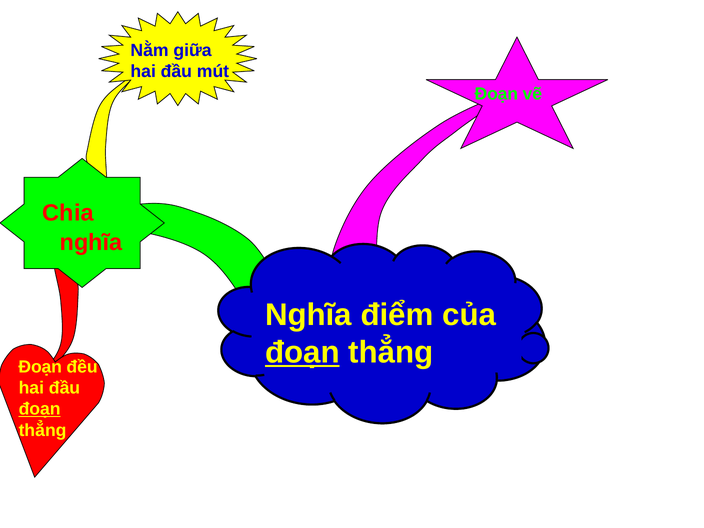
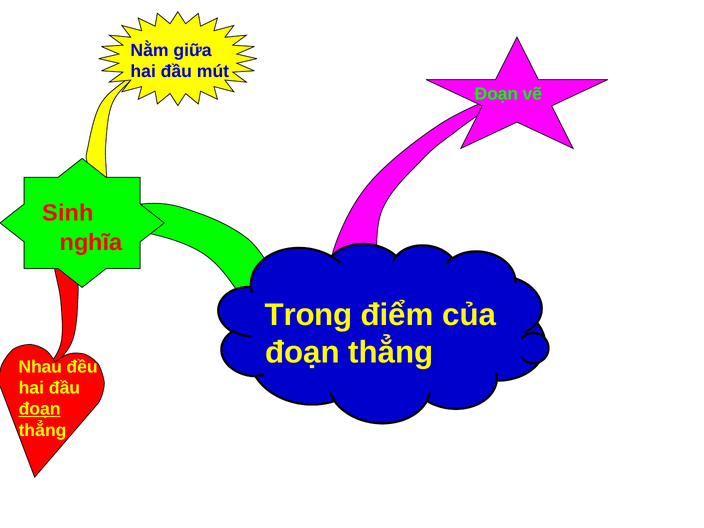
Chia: Chia -> Sinh (68, 213)
Nghĩa: Nghĩa -> Trong (309, 315)
đoạn underline: present -> none (302, 352)
Đoạn: Đoạn -> Nhau (40, 367)
